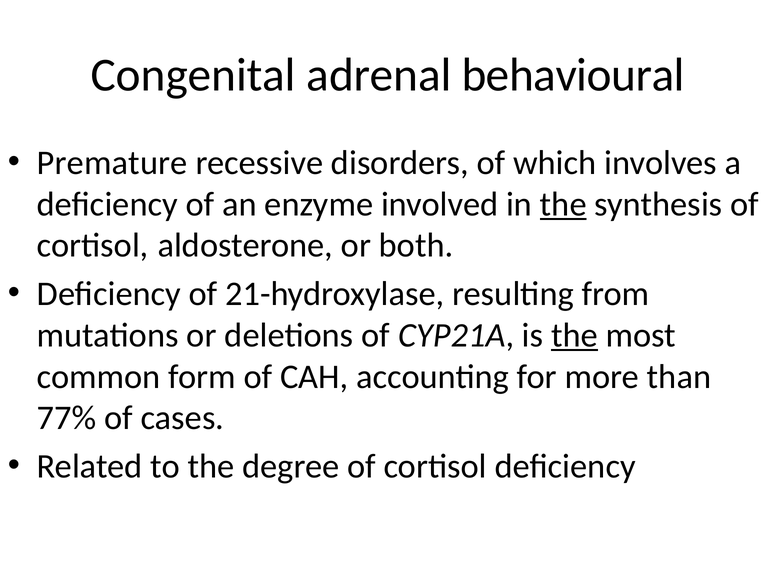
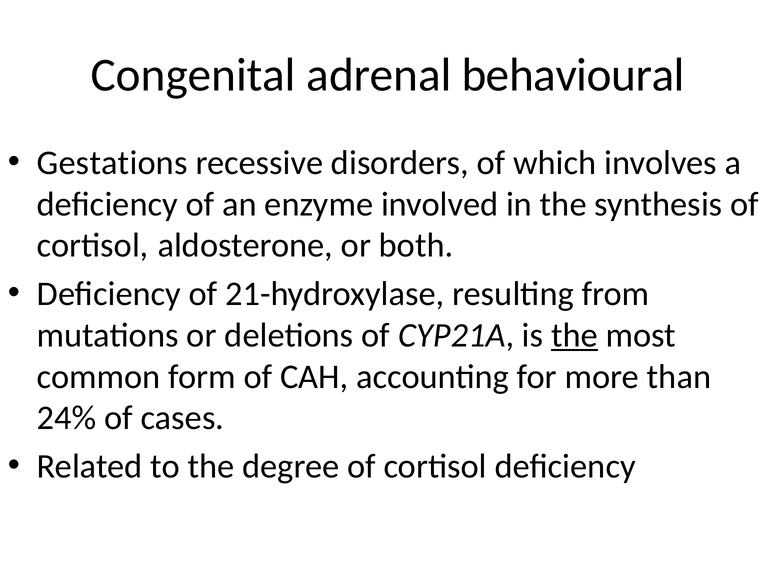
Premature: Premature -> Gestations (112, 163)
the underline: present -> none (563, 204)
77%: 77% -> 24% (67, 418)
